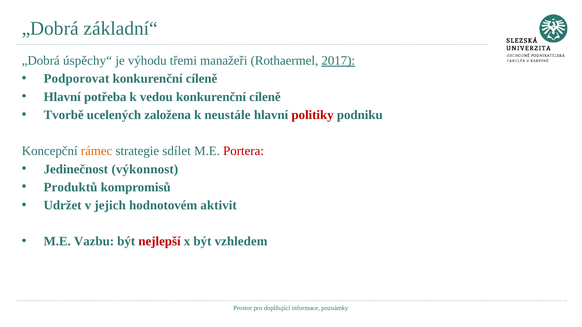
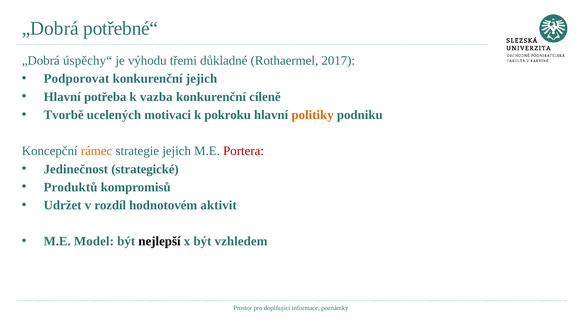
základní“: základní“ -> potřebné“ (121, 28)
manažeři: manažeři -> důkladné (224, 61)
2017 underline: present -> none (338, 61)
cíleně: cíleně -> jejich (202, 79)
vedou: vedou -> vazba (156, 97)
založena: založena -> motivaci (168, 115)
neustále: neustále -> pokroku (228, 115)
politiky colour: red -> orange (313, 115)
strategie sdílet: sdílet -> jejich (177, 151)
výkonnost: výkonnost -> strategické (145, 169)
jejich: jejich -> rozdíl (110, 205)
Vazbu: Vazbu -> Model (94, 242)
nejlepší colour: red -> black (159, 242)
